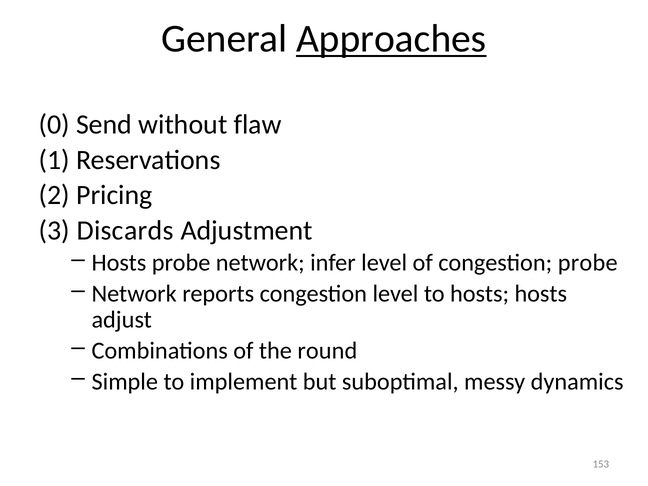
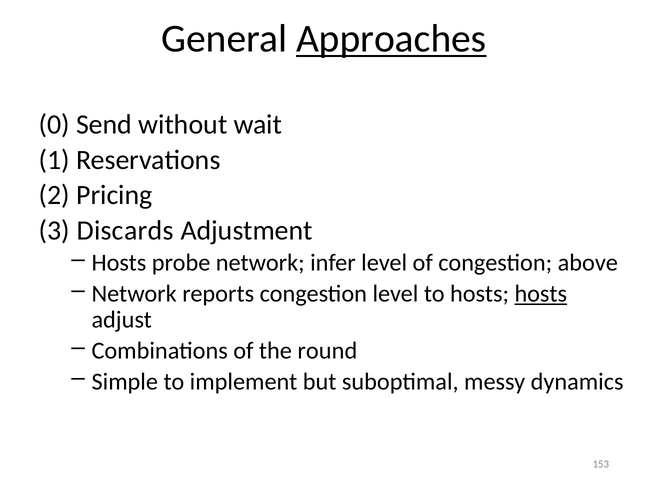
flaw: flaw -> wait (258, 125)
congestion probe: probe -> above (588, 263)
hosts underline: none -> present (541, 294)
